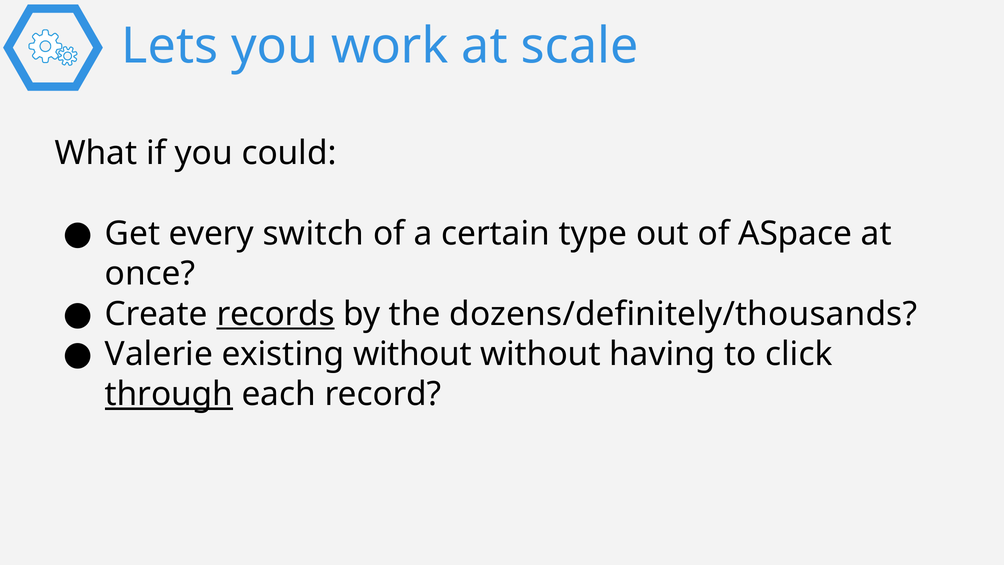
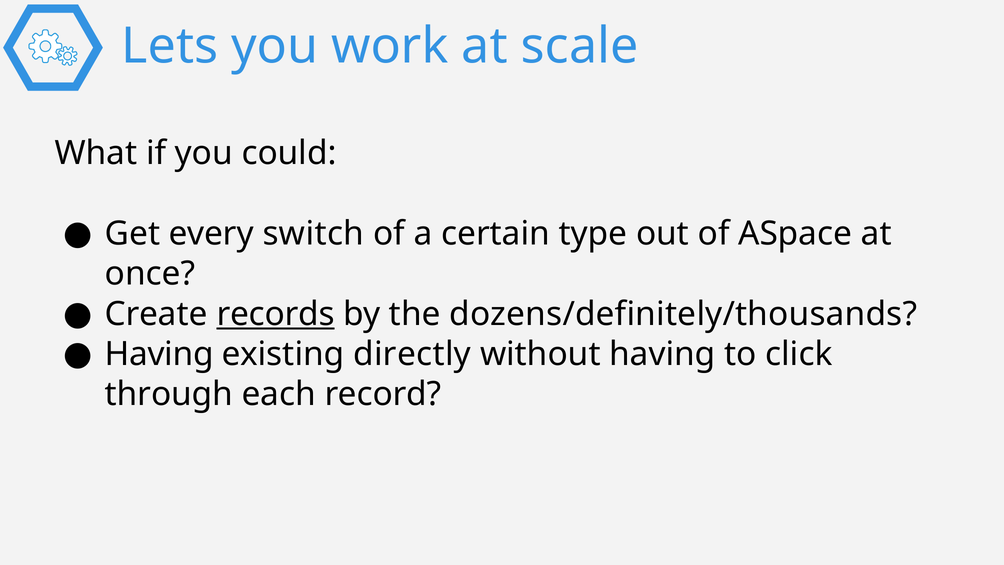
Valerie: Valerie -> Having (159, 354)
existing without: without -> directly (412, 354)
through underline: present -> none (169, 394)
